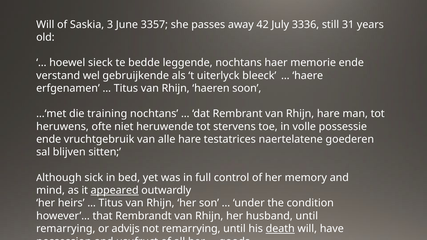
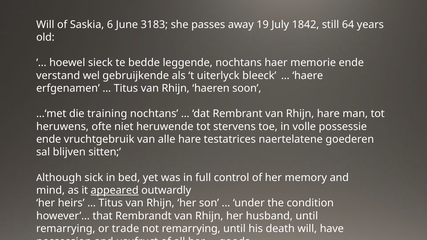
3: 3 -> 6 (110, 25)
3357: 3357 -> 3183 (154, 25)
42: 42 -> 19 (263, 25)
3336: 3336 -> 1842 (306, 25)
31: 31 -> 64 (348, 25)
advijs: advijs -> trade (125, 229)
death underline: present -> none (280, 229)
